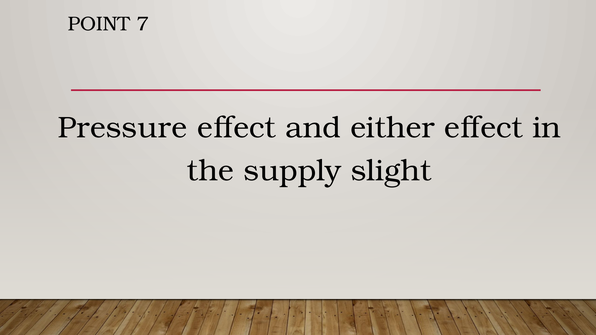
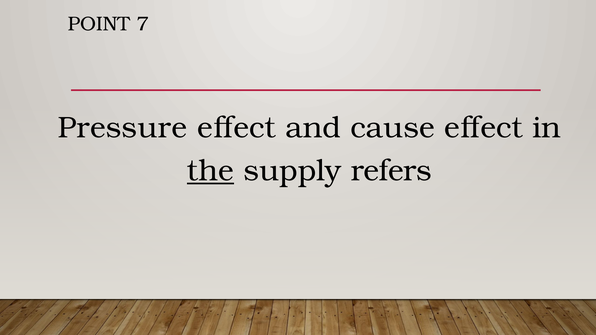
either: either -> cause (393, 128)
the underline: none -> present (210, 171)
slight: slight -> refers (391, 171)
